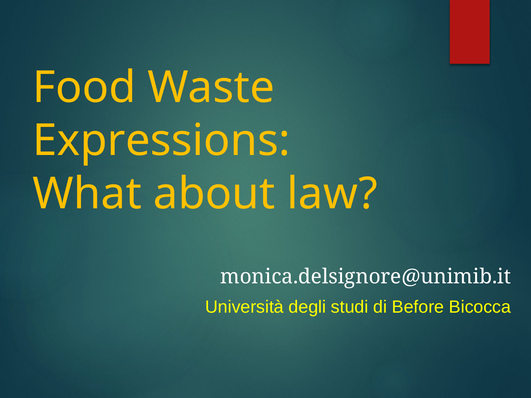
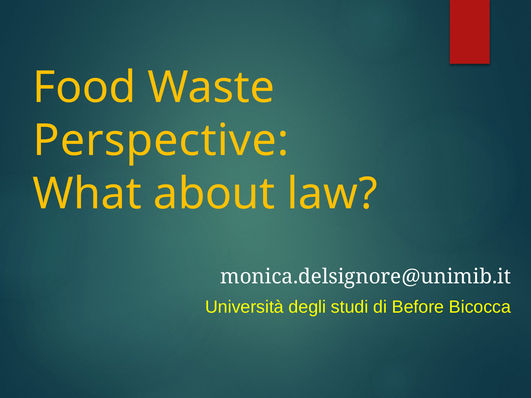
Expressions: Expressions -> Perspective (161, 141)
